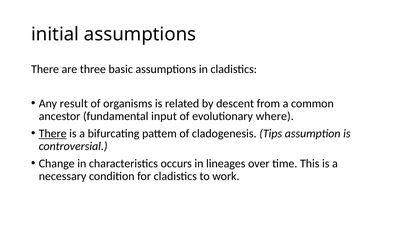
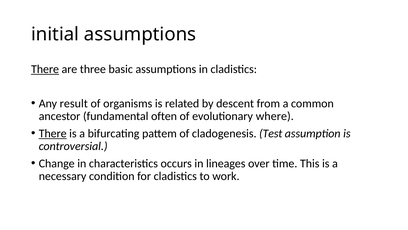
There underline: none -> present (45, 69)
input: input -> often (164, 116)
Tips: Tips -> Test (271, 133)
